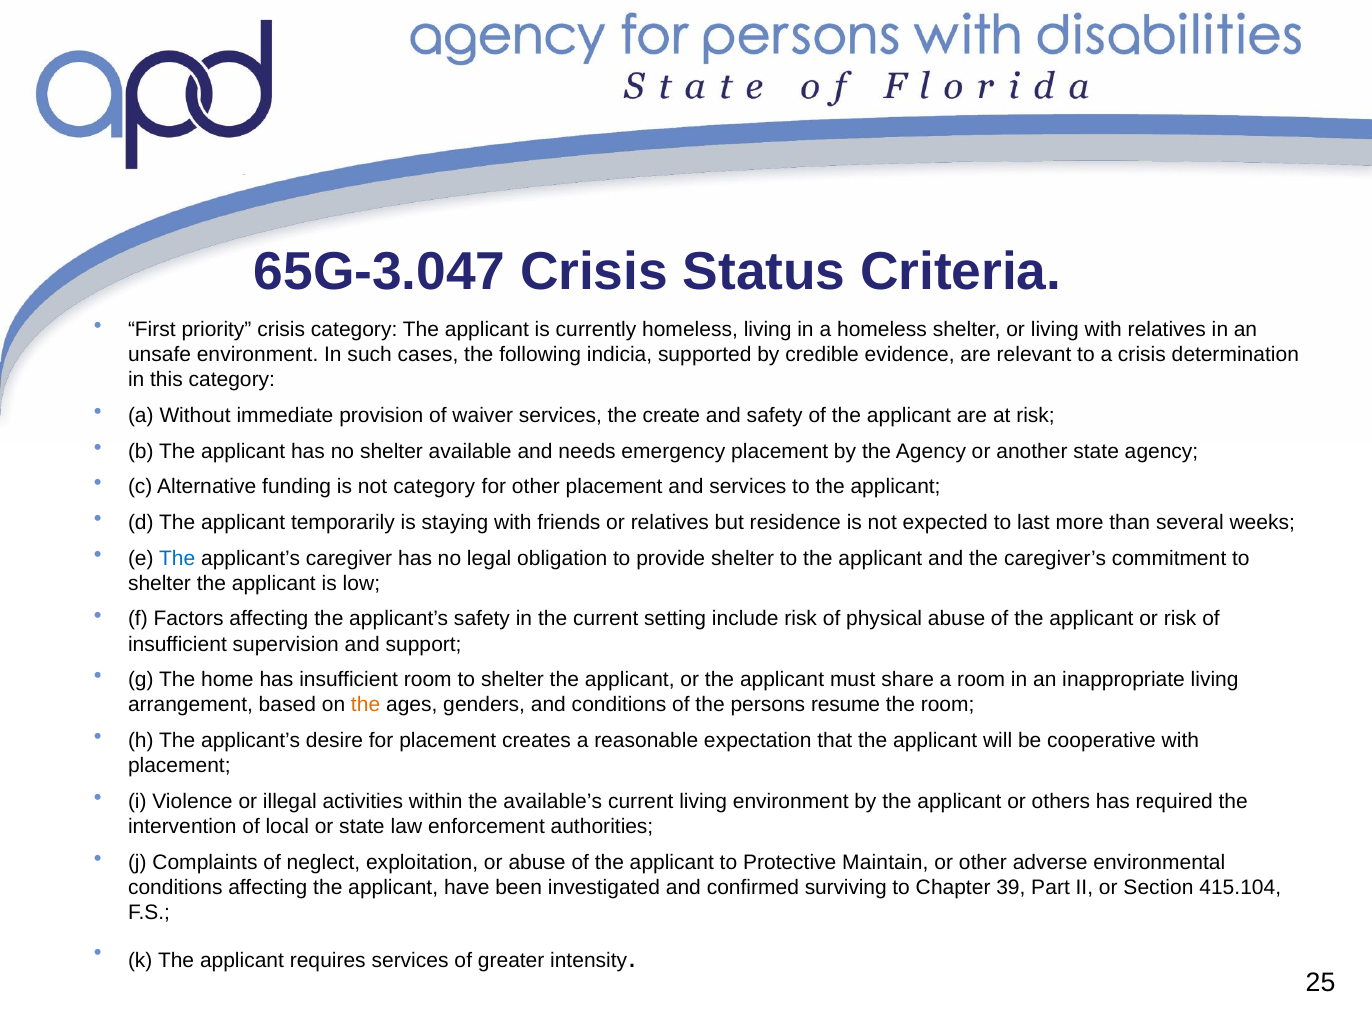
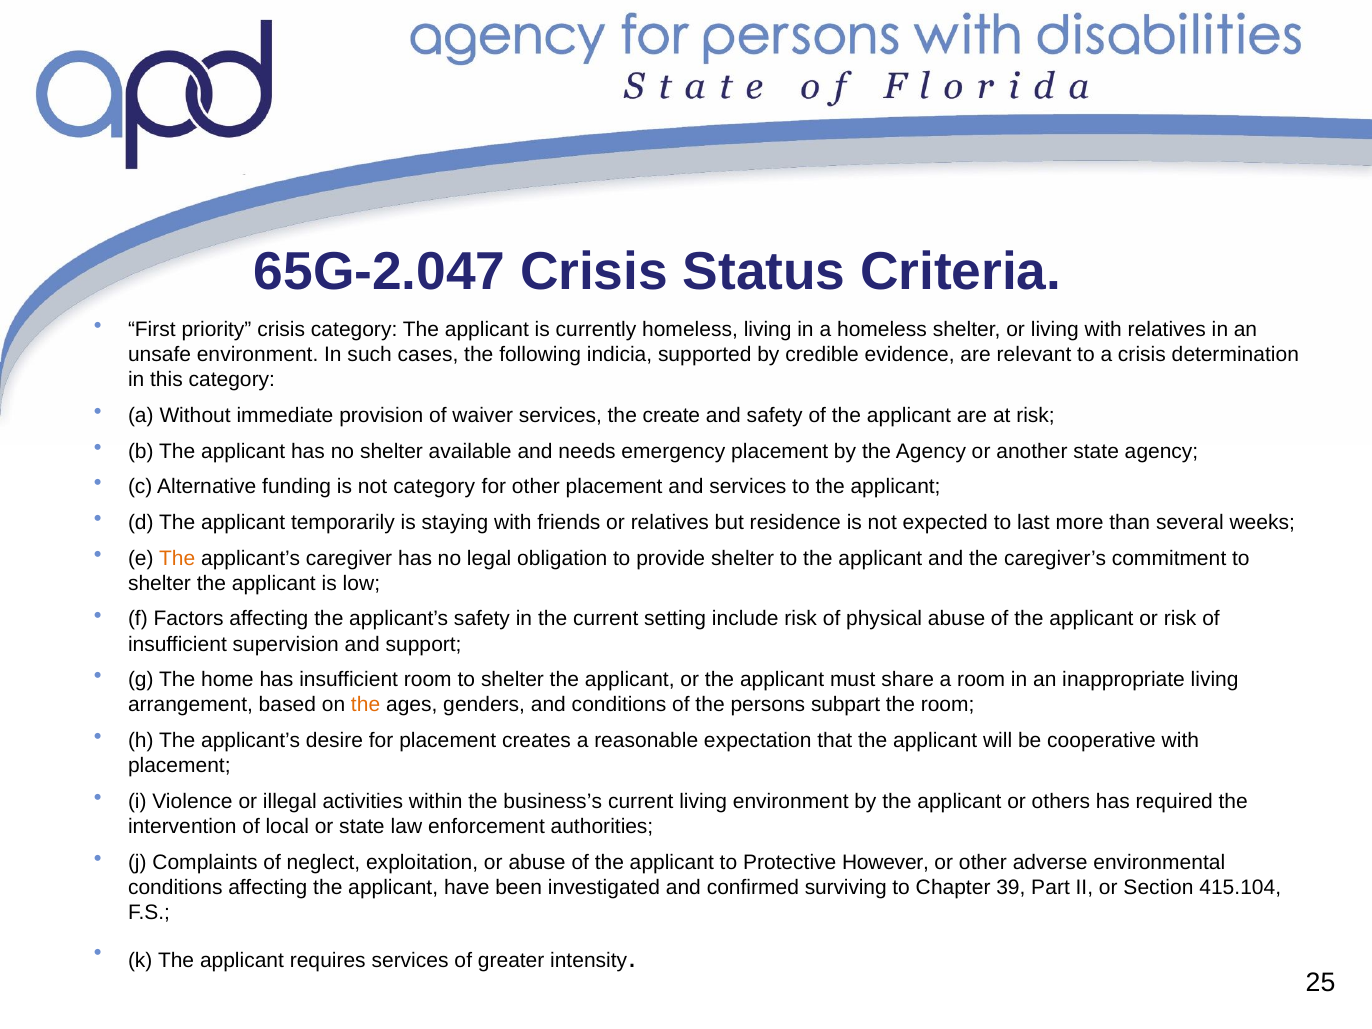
65G-3.047: 65G-3.047 -> 65G-2.047 (380, 272)
The colour: blue -> orange (177, 558)
resume: resume -> subpart (846, 705)
available’s: available’s -> business’s (553, 801)
Maintain: Maintain -> However (886, 862)
